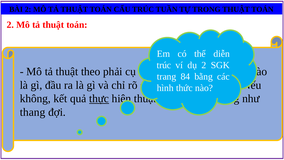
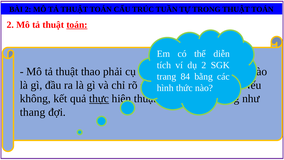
toán underline: none -> present (77, 25)
trúc: trúc -> tích (164, 65)
theo: theo -> thao (91, 72)
